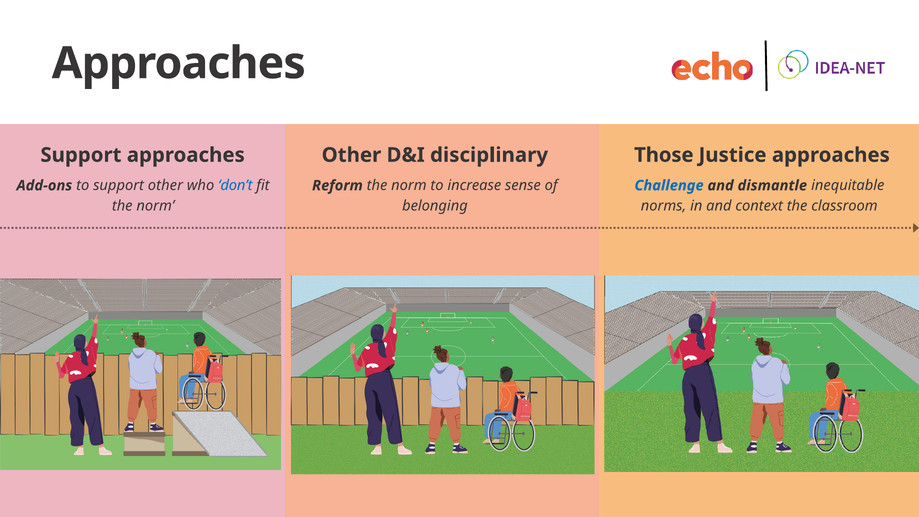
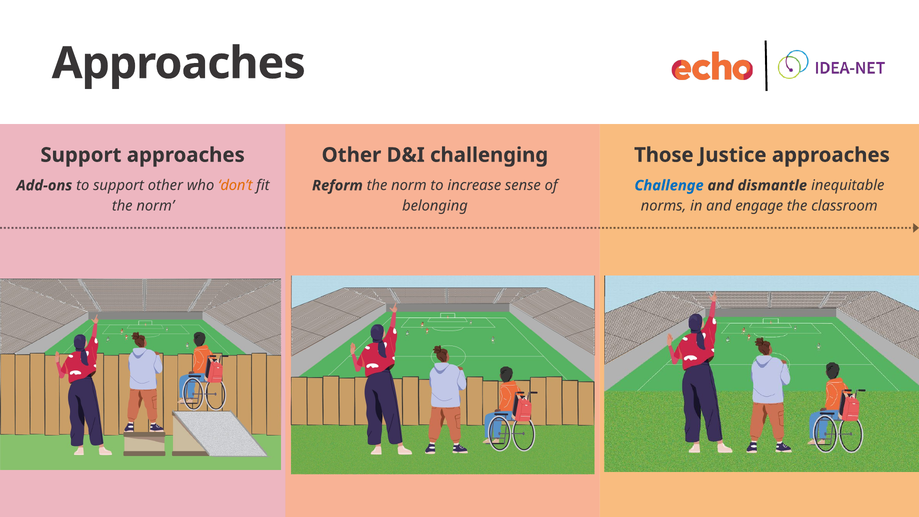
disciplinary: disciplinary -> challenging (489, 155)
don’t colour: blue -> orange (235, 186)
context: context -> engage (759, 206)
